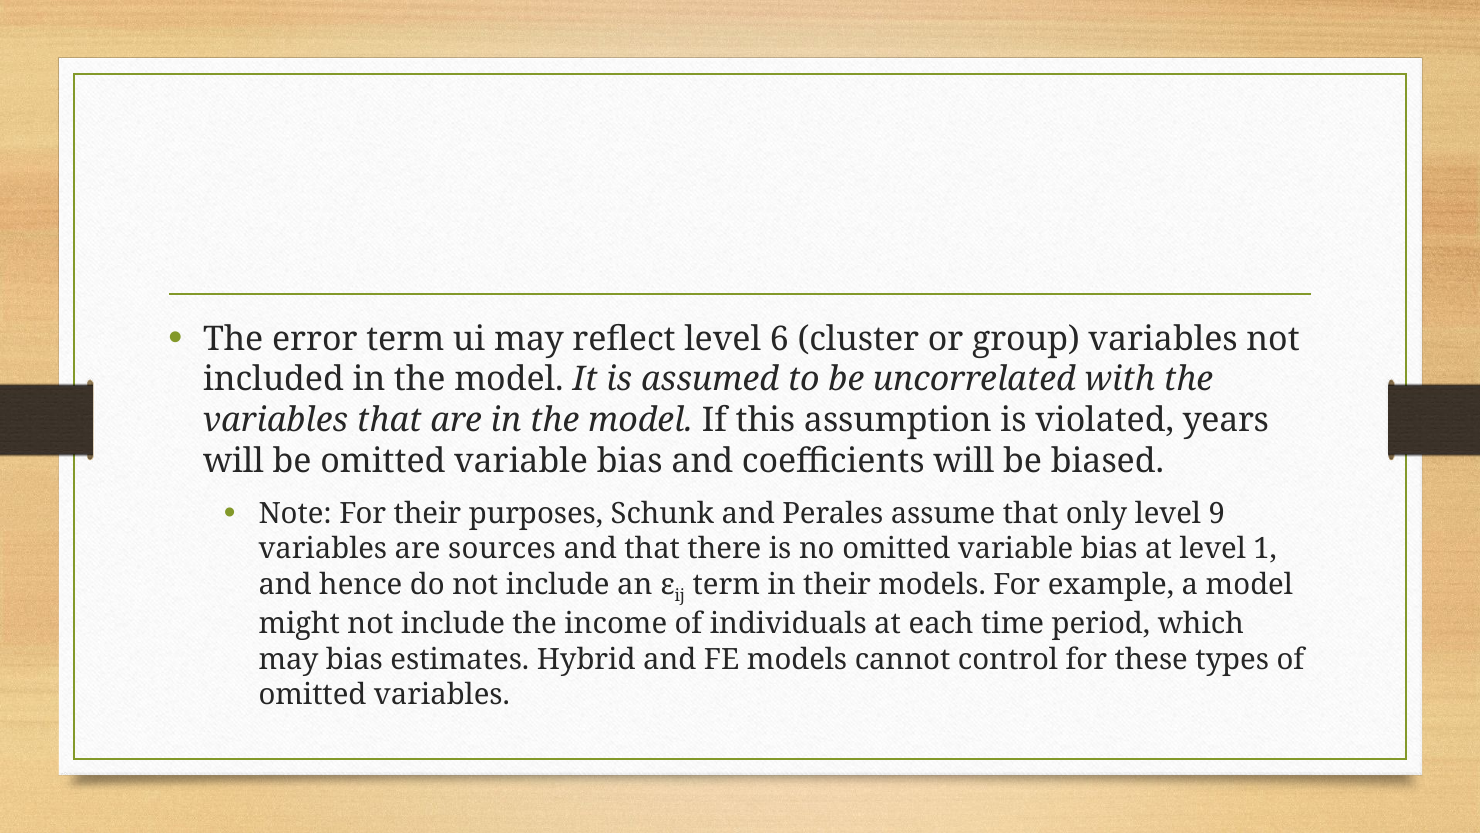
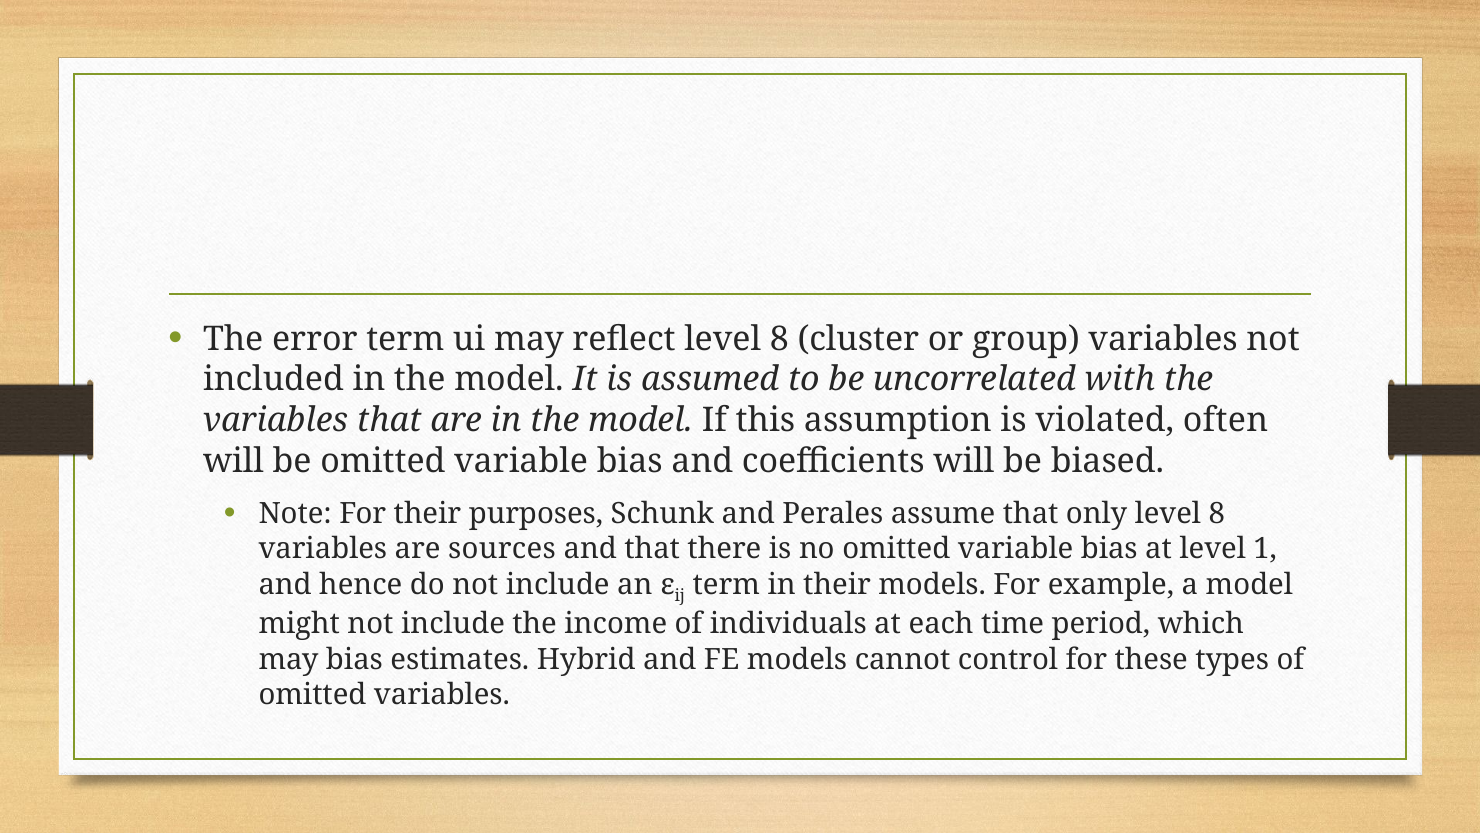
reflect level 6: 6 -> 8 (779, 339)
years: years -> often (1225, 420)
only level 9: 9 -> 8 (1217, 514)
